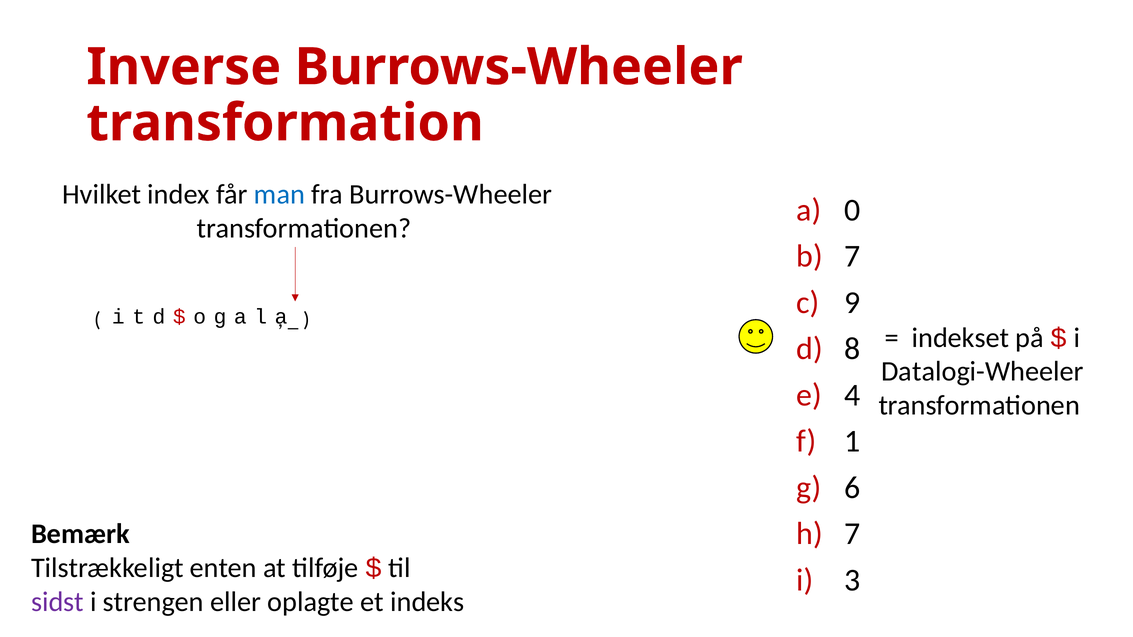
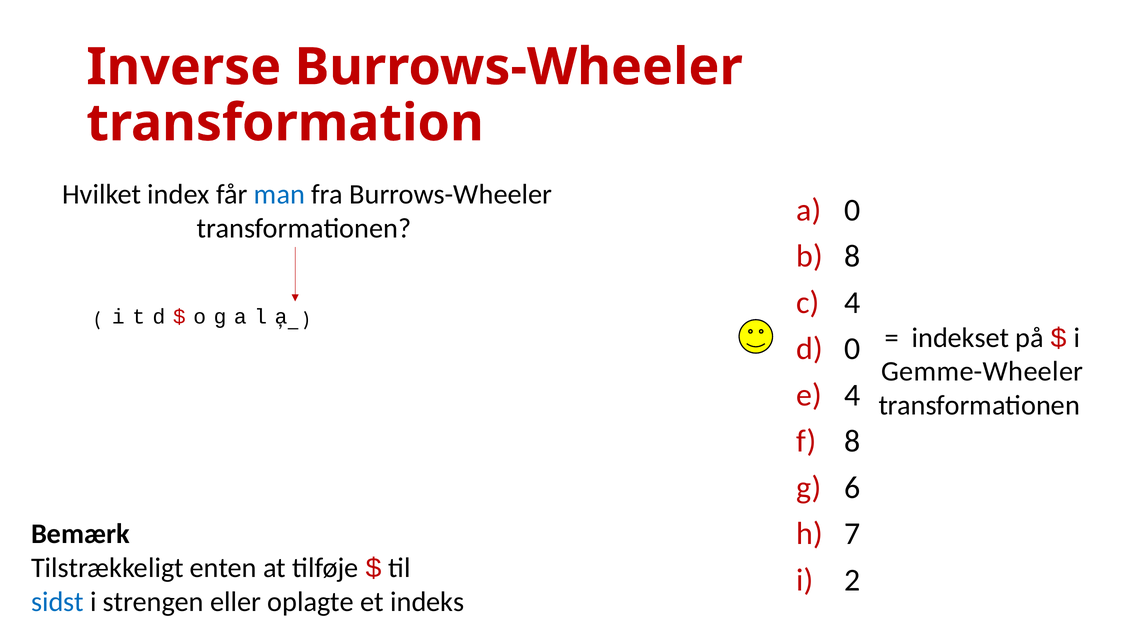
7: 7 -> 8 (852, 257)
9: 9 -> 4 (852, 303)
d 8: 8 -> 0 (852, 349)
Datalogi-Wheeler: Datalogi-Wheeler -> Gemme-Wheeler (982, 372)
1: 1 -> 8 (852, 442)
3: 3 -> 2 (852, 580)
sidst colour: purple -> blue (57, 602)
